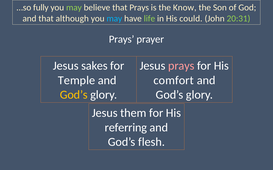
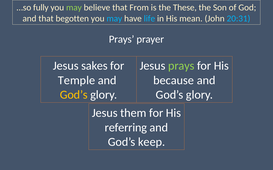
that Prays: Prays -> From (139, 8)
Know: Know -> These (185, 8)
although: although -> begotten (72, 18)
life colour: light green -> light blue (149, 18)
could: could -> mean (191, 18)
20:31 colour: light green -> light blue (239, 18)
prays colour: pink -> light green (181, 66)
comfort: comfort -> because (174, 81)
flesh: flesh -> keep (152, 142)
